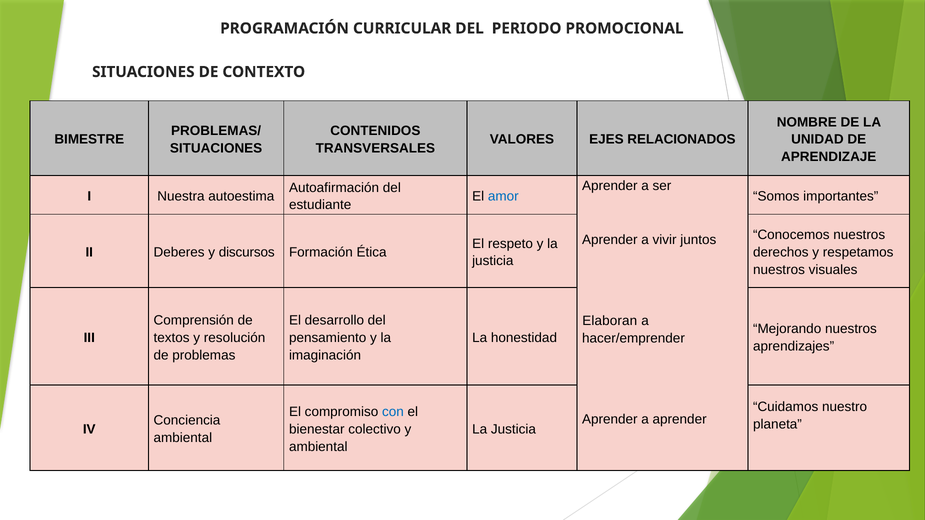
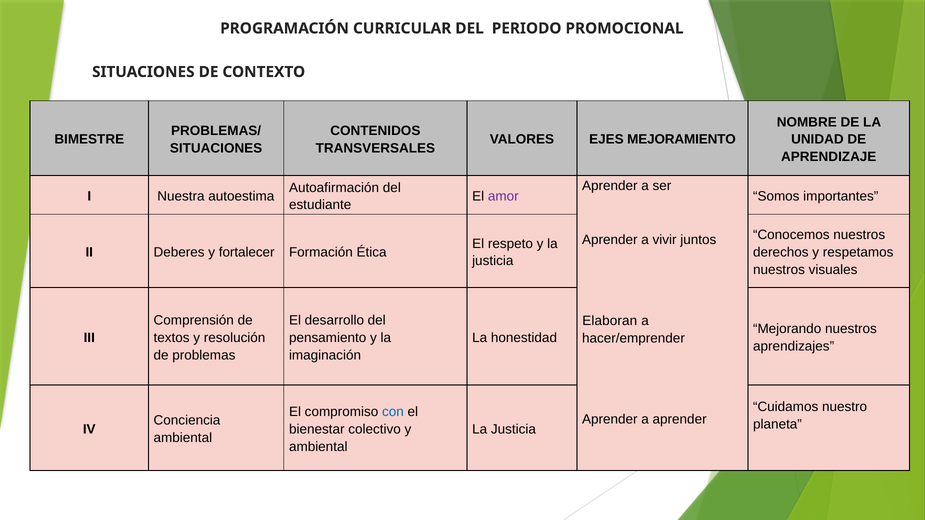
RELACIONADOS: RELACIONADOS -> MEJORAMIENTO (682, 140)
amor colour: blue -> purple (503, 196)
discursos: discursos -> fortalecer (247, 252)
